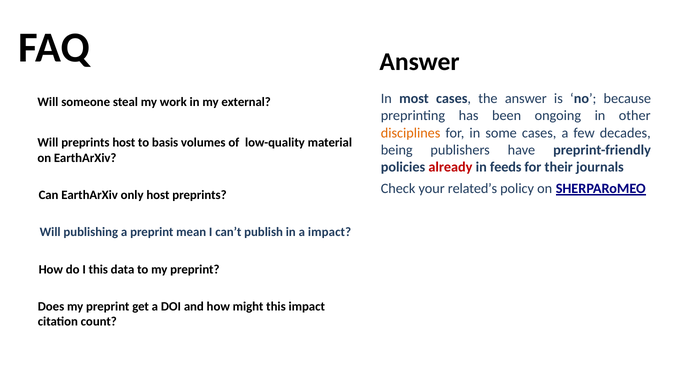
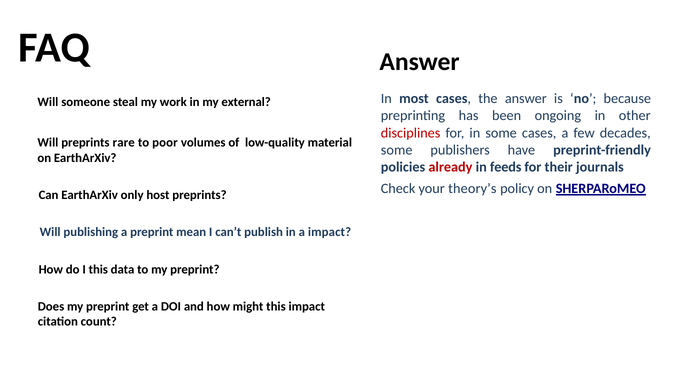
disciplines colour: orange -> red (411, 133)
preprints host: host -> rare (124, 143)
basis: basis -> poor (165, 143)
being: being -> some (397, 150)
related’s: related’s -> theory’s (472, 189)
